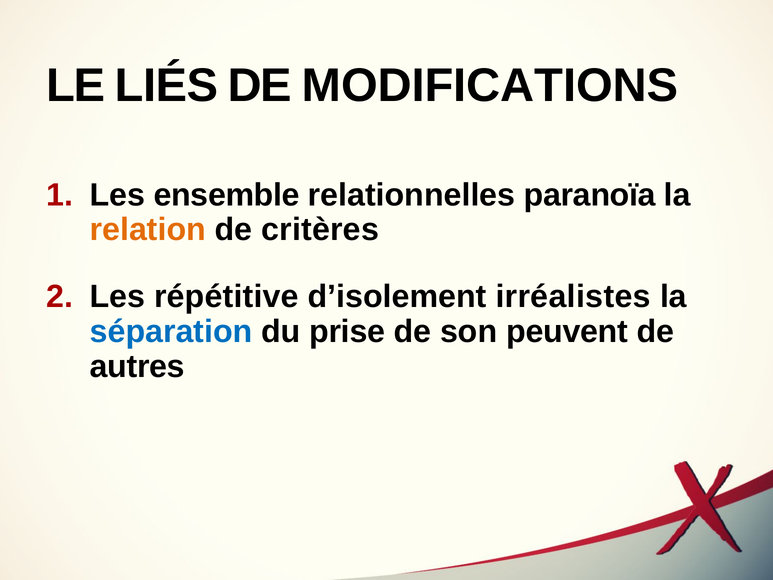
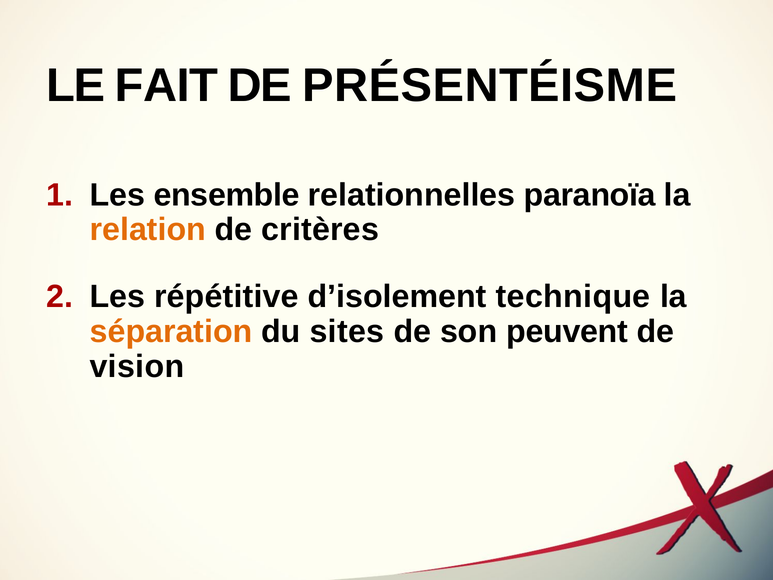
LIÉS: LIÉS -> FAIT (167, 86)
MODIFICATIONS: MODIFICATIONS -> PRÉSENTÉISME (490, 86)
irréalistes: irréalistes -> technique (573, 297)
séparation colour: blue -> orange (171, 331)
prise: prise -> sites (347, 331)
autres: autres -> vision (137, 366)
